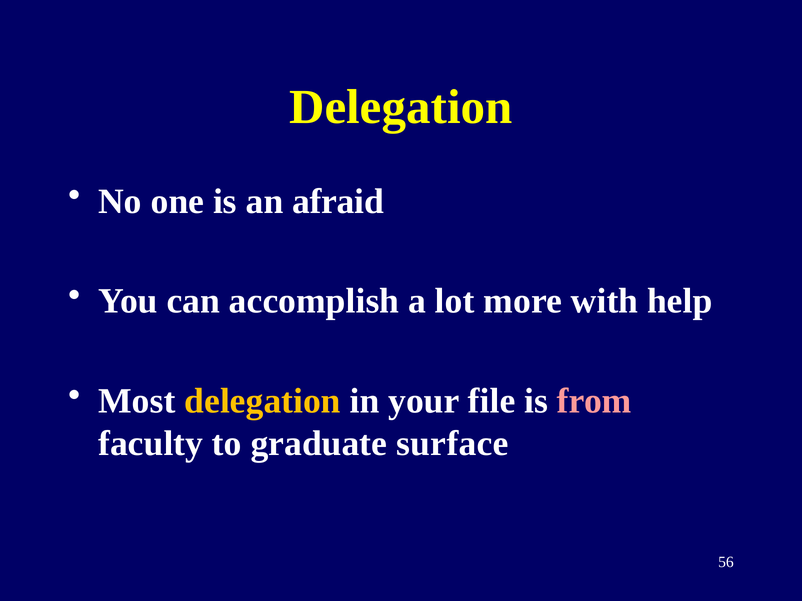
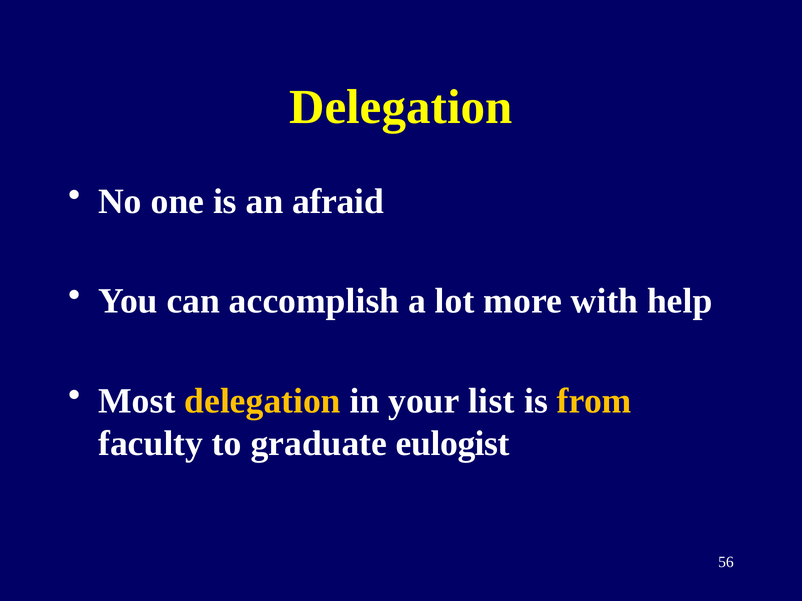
file: file -> list (491, 401)
from colour: pink -> yellow (594, 401)
surface: surface -> eulogist (453, 444)
